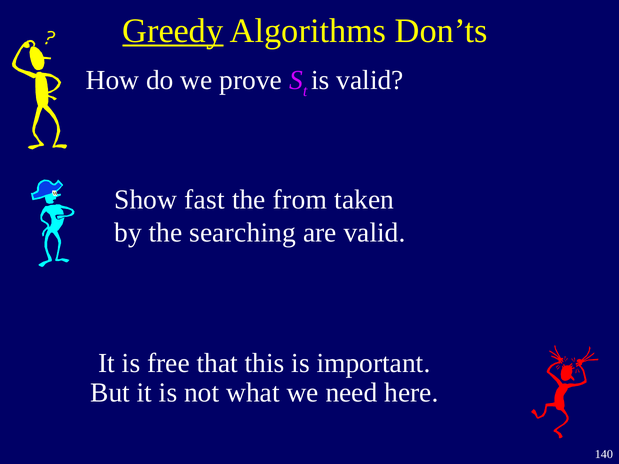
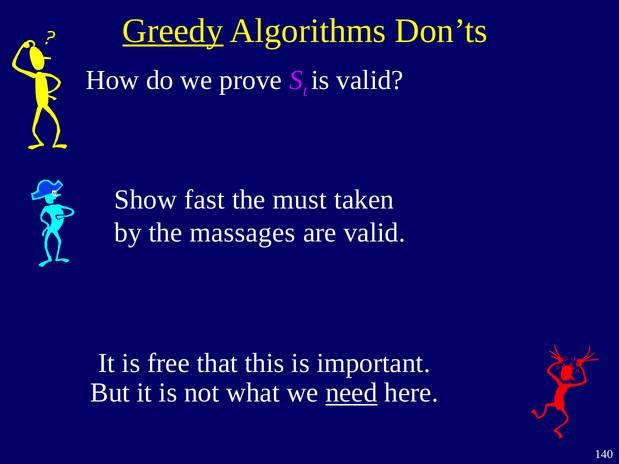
from: from -> must (300, 200)
searching: searching -> massages (243, 233)
need underline: none -> present (351, 393)
